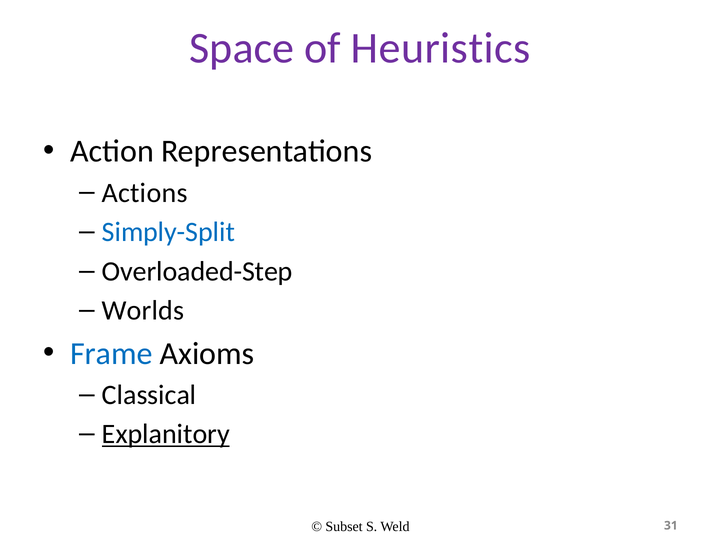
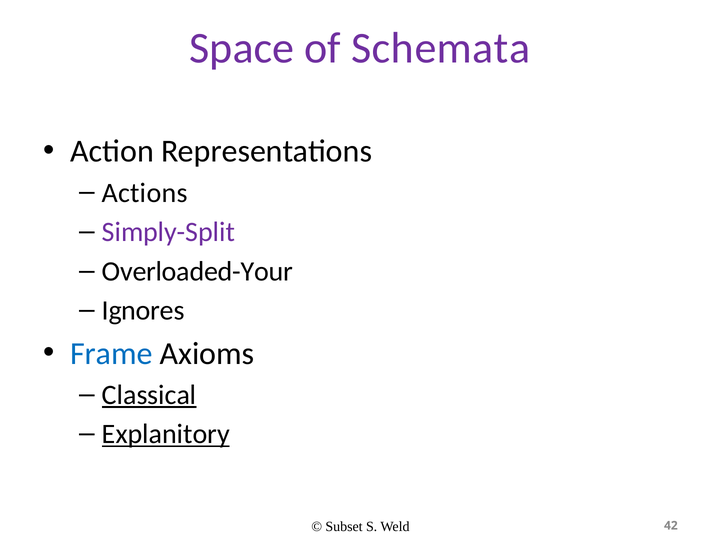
Heuristics: Heuristics -> Schemata (441, 48)
Simply-Split colour: blue -> purple (168, 232)
Overloaded-Step: Overloaded-Step -> Overloaded-Your (197, 271)
Worlds: Worlds -> Ignores (143, 311)
Classical underline: none -> present (149, 395)
31: 31 -> 42 (671, 525)
